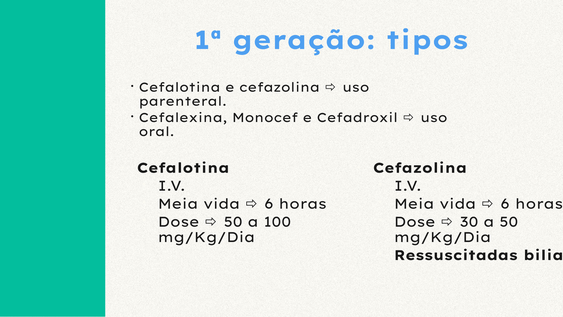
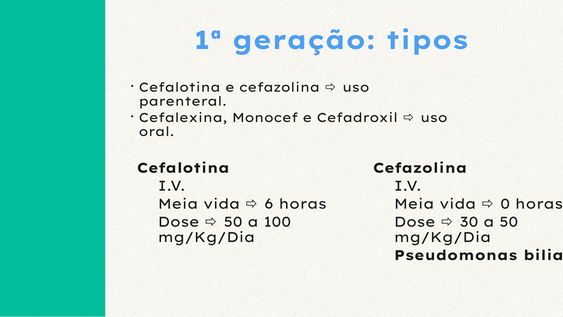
6: 6 -> 0 (505, 204)
Ressuscitadas: Ressuscitadas -> Pseudomonas (456, 255)
